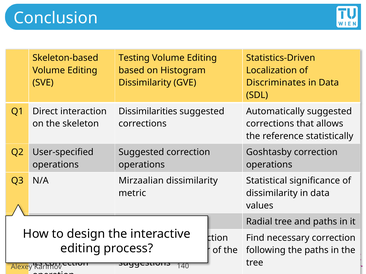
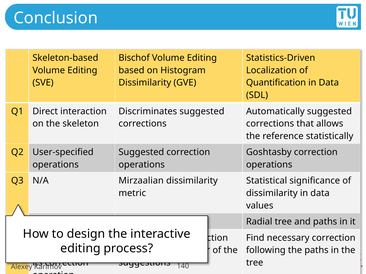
Testing: Testing -> Bischof (134, 58)
Discriminates: Discriminates -> Quantification (276, 83)
Dissimilarities: Dissimilarities -> Discriminates (148, 111)
